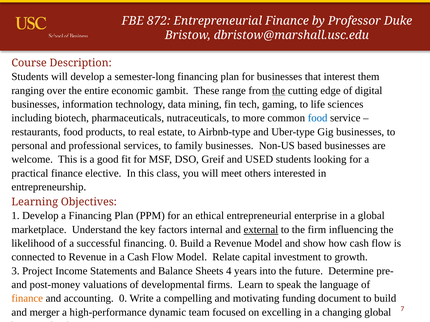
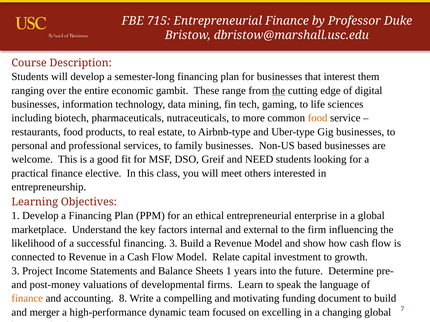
872: 872 -> 715 (159, 21)
food colour: blue -> orange (318, 118)
USED: USED -> NEED (259, 160)
external underline: present -> none (261, 230)
financing 0: 0 -> 3 (173, 244)
Sheets 4: 4 -> 1 (229, 271)
accounting 0: 0 -> 8 (123, 299)
